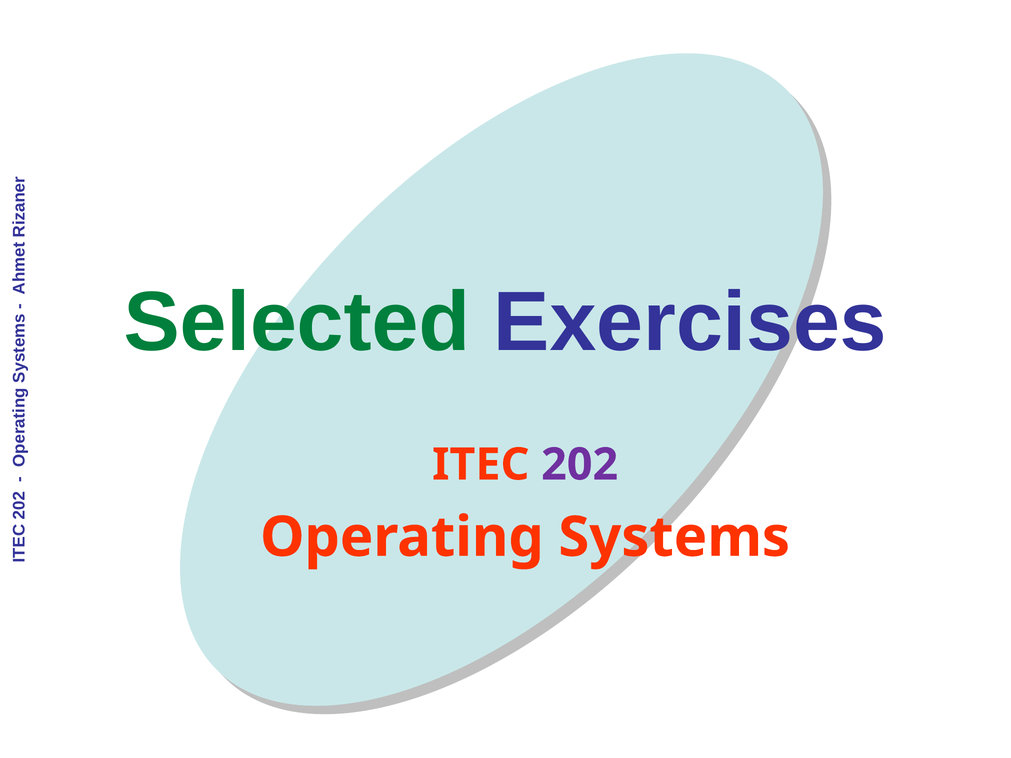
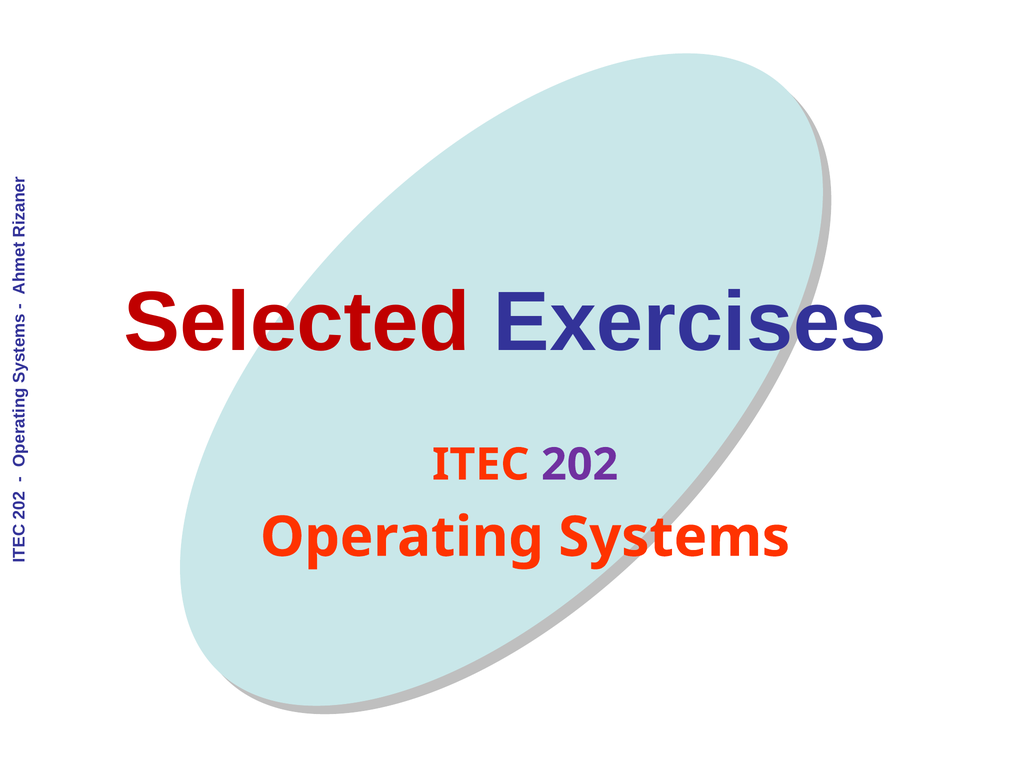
Selected colour: green -> red (297, 323)
